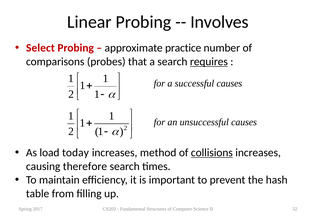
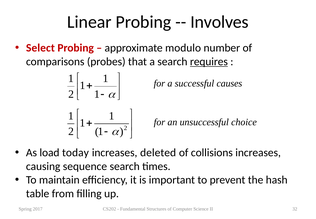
practice: practice -> modulo (183, 48)
unsuccessful causes: causes -> choice (244, 122)
method: method -> deleted (158, 152)
collisions underline: present -> none (212, 152)
therefore: therefore -> sequence (85, 166)
